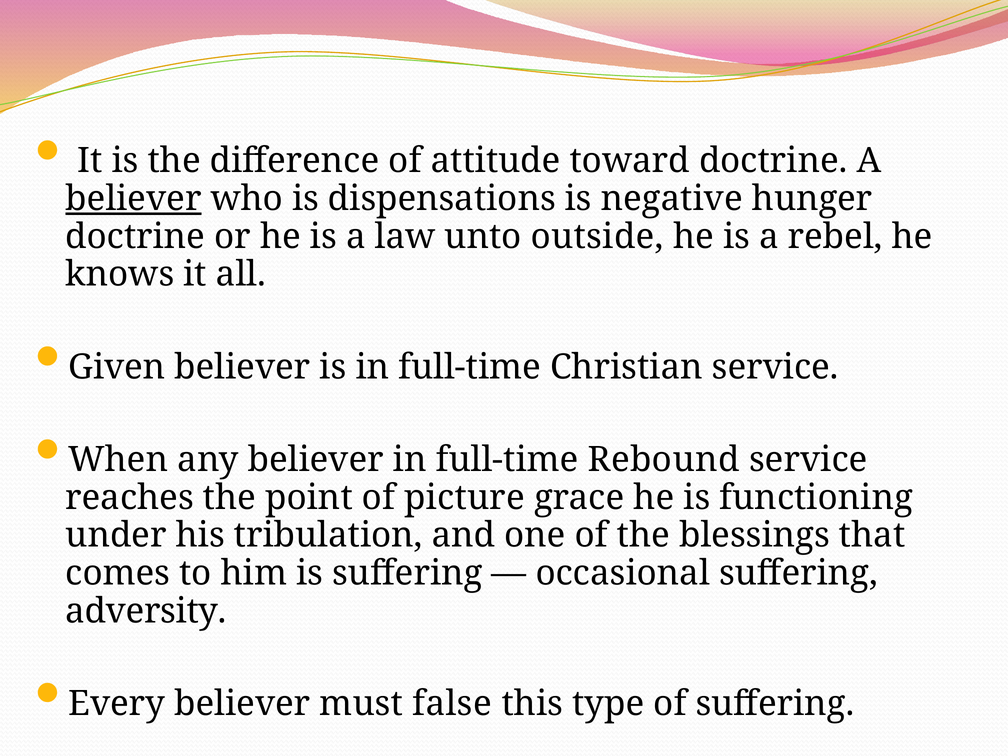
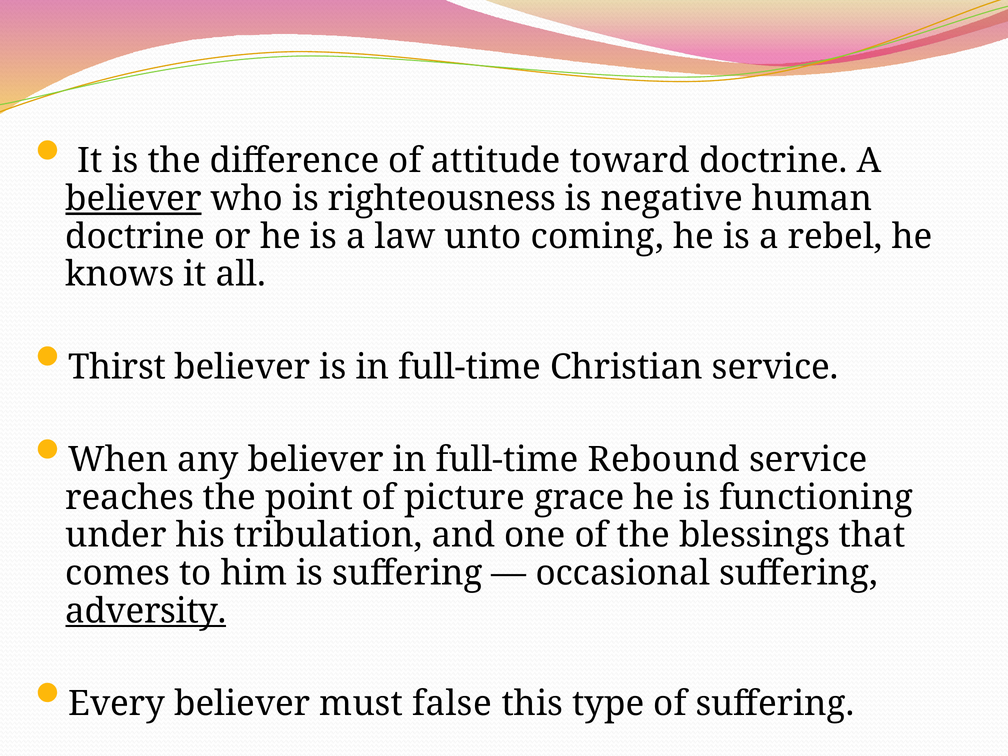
dispensations: dispensations -> righteousness (442, 199)
hunger: hunger -> human (812, 199)
outside: outside -> coming (597, 236)
Given: Given -> Thirst (117, 367)
adversity underline: none -> present (146, 611)
